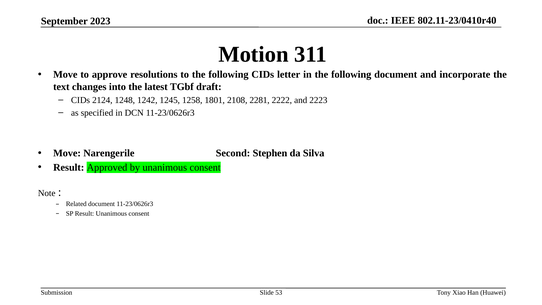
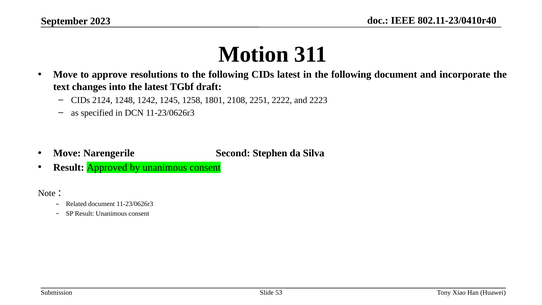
CIDs letter: letter -> latest (289, 75)
2281: 2281 -> 2251 (260, 100)
